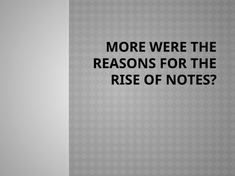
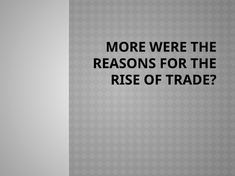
NOTES: NOTES -> TRADE (191, 80)
